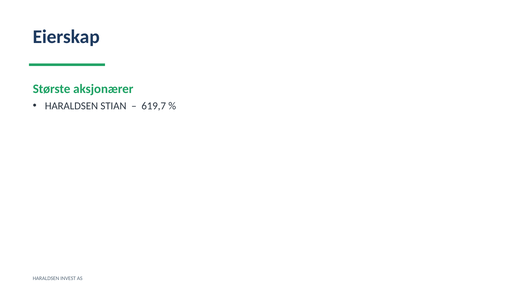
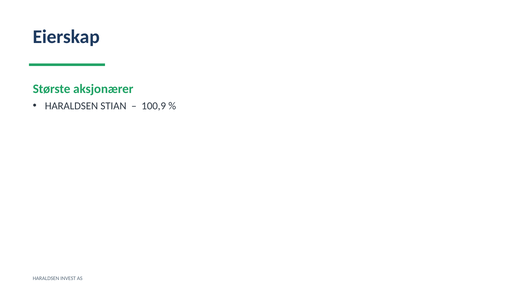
619,7: 619,7 -> 100,9 (154, 106)
